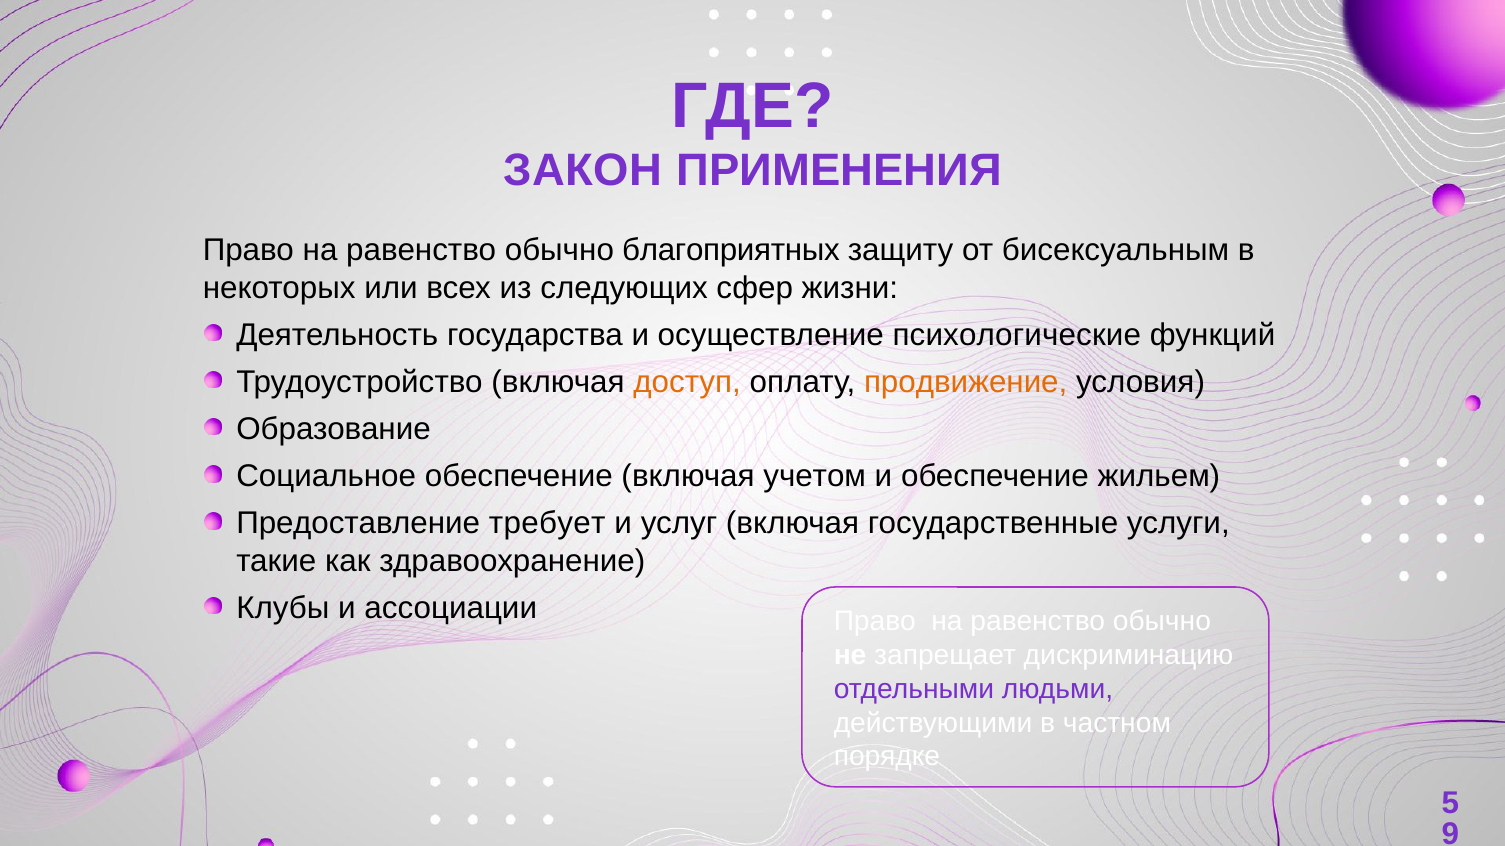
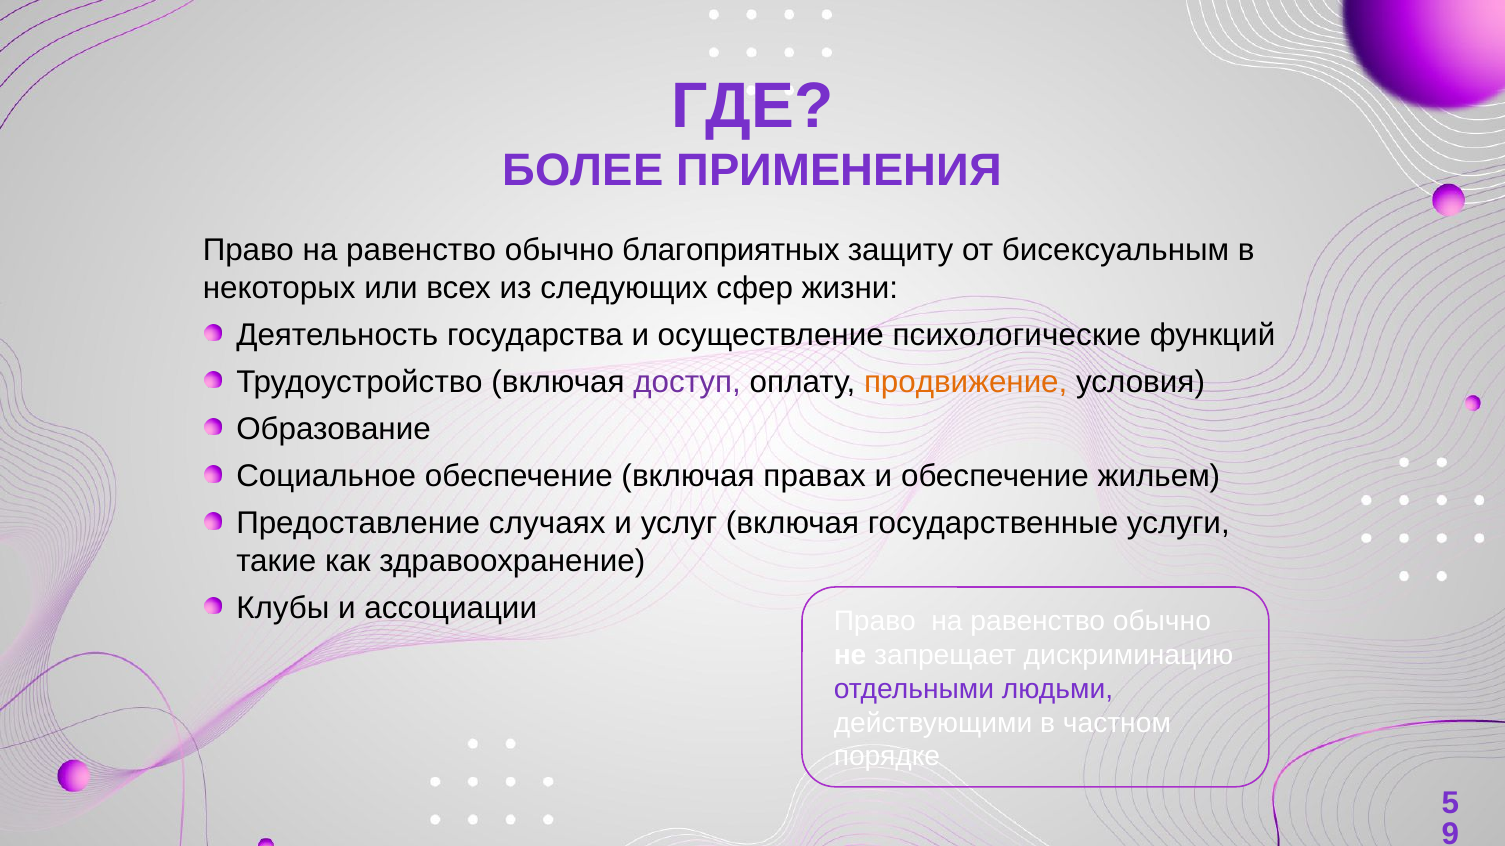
ЗАКОН: ЗАКОН -> БОЛЕЕ (583, 170)
доступ colour: orange -> purple (687, 382)
учетом: учетом -> правах (815, 476)
требует: требует -> случаях (547, 523)
